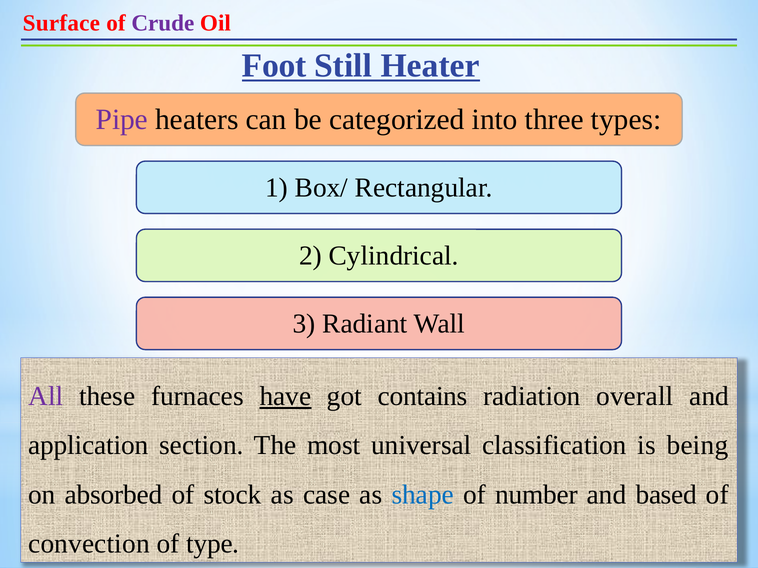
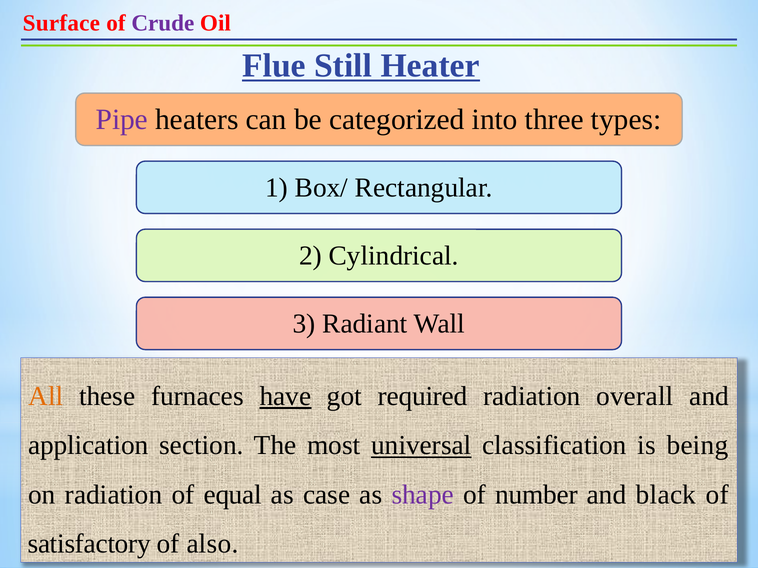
Foot: Foot -> Flue (274, 66)
All colour: purple -> orange (46, 397)
contains: contains -> required (423, 397)
universal underline: none -> present (421, 446)
on absorbed: absorbed -> radiation (114, 495)
stock: stock -> equal (233, 495)
shape colour: blue -> purple (423, 495)
based: based -> black (666, 495)
convection: convection -> satisfactory (89, 544)
type: type -> also (213, 544)
